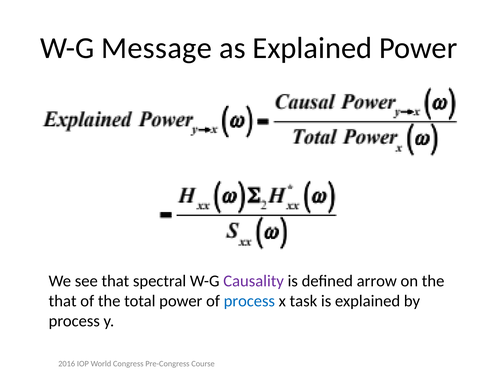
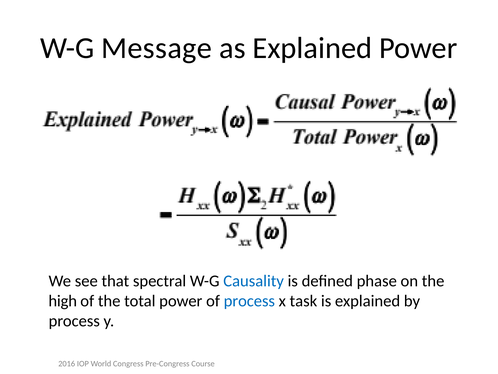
Causality colour: purple -> blue (254, 281)
arrow: arrow -> phase (377, 281)
that: that -> high (63, 301)
